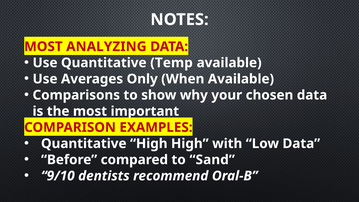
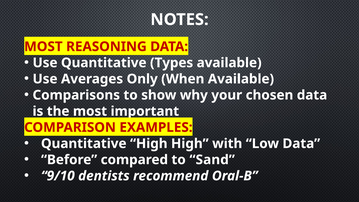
ANALYZING: ANALYZING -> REASONING (106, 47)
Temp: Temp -> Types (172, 63)
